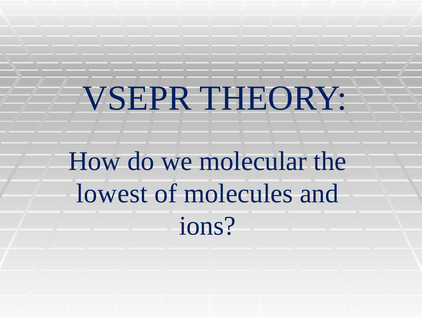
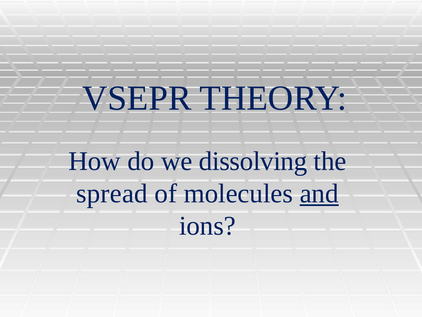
molecular: molecular -> dissolving (253, 161)
lowest: lowest -> spread (112, 193)
and underline: none -> present (319, 193)
